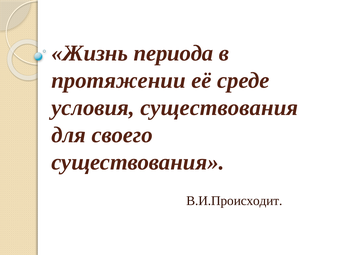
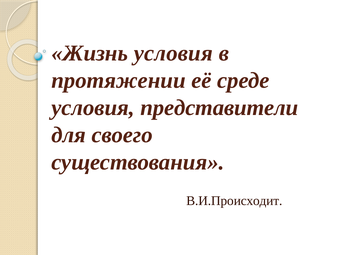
Жизнь периода: периода -> условия (173, 53)
условия существования: существования -> представители (219, 108)
